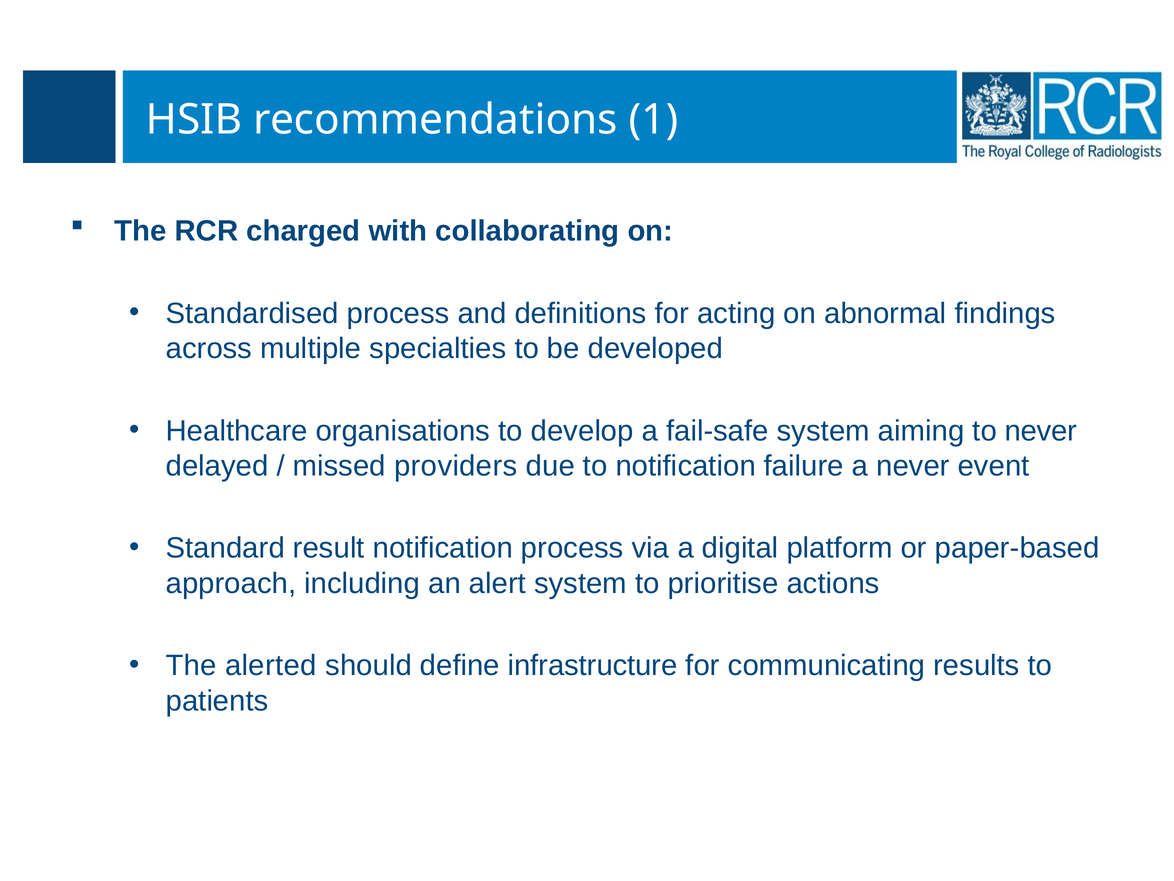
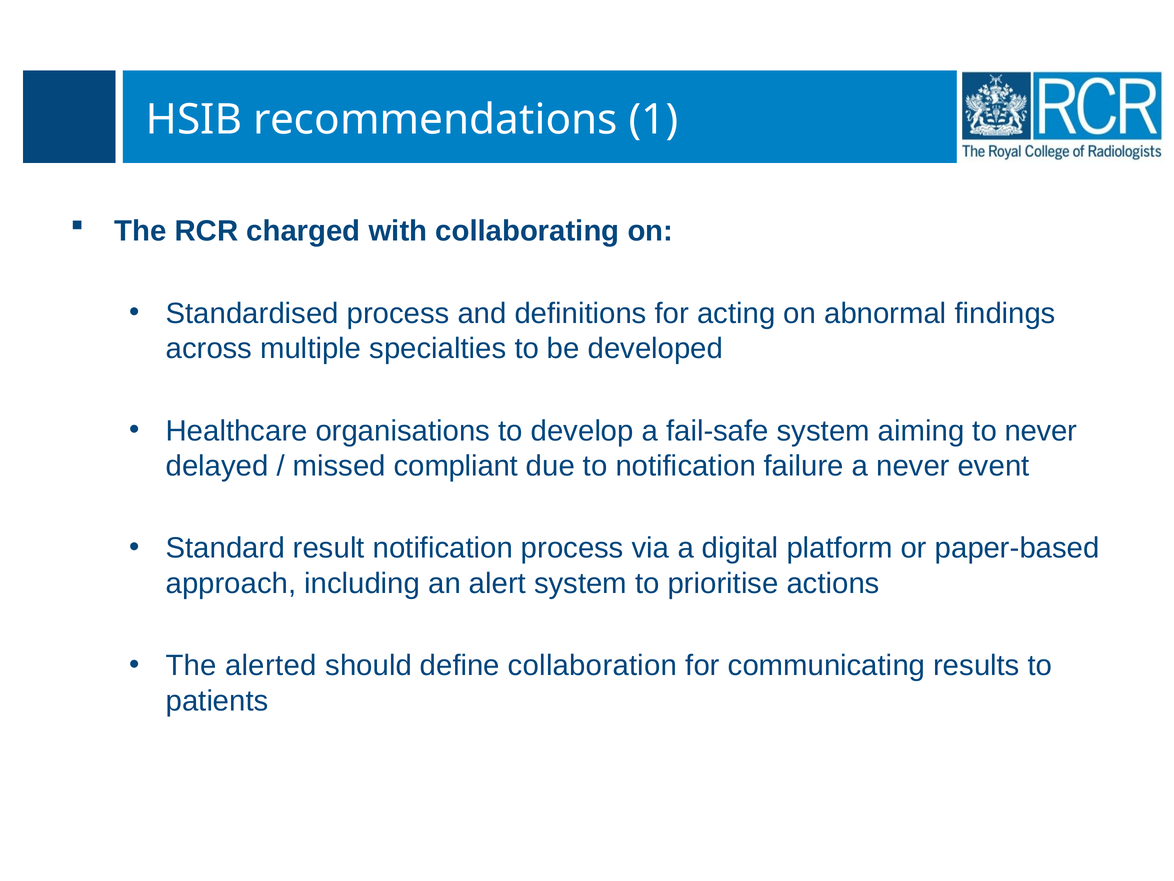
providers: providers -> compliant (456, 466)
infrastructure: infrastructure -> collaboration (592, 665)
